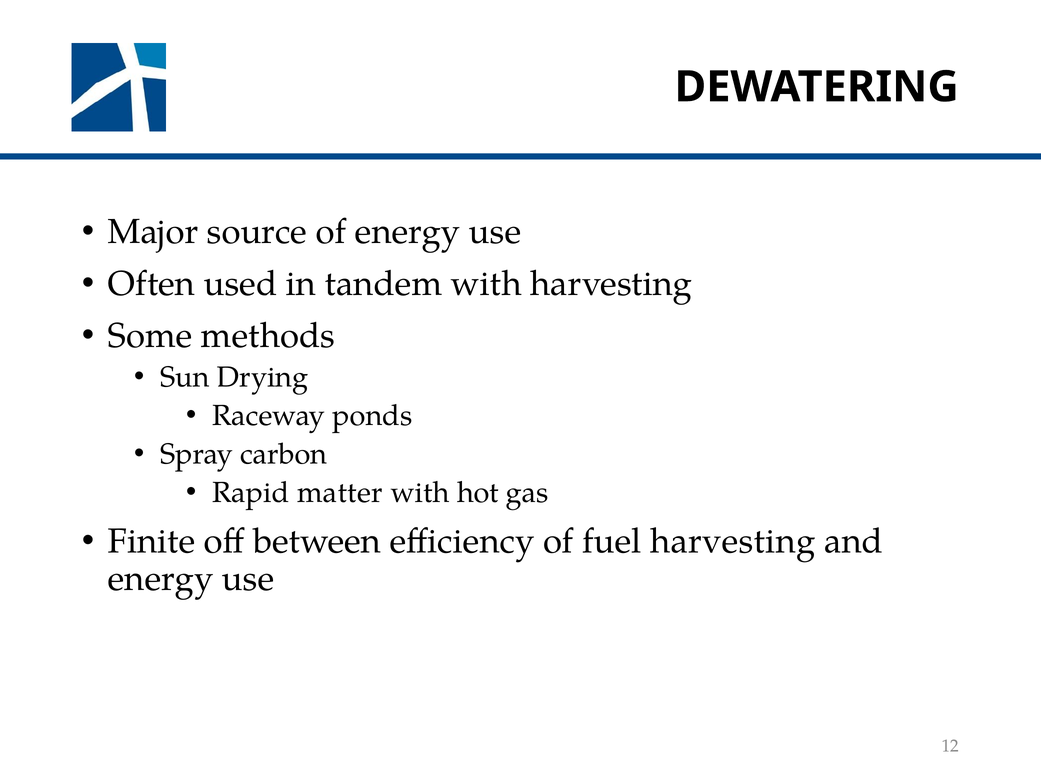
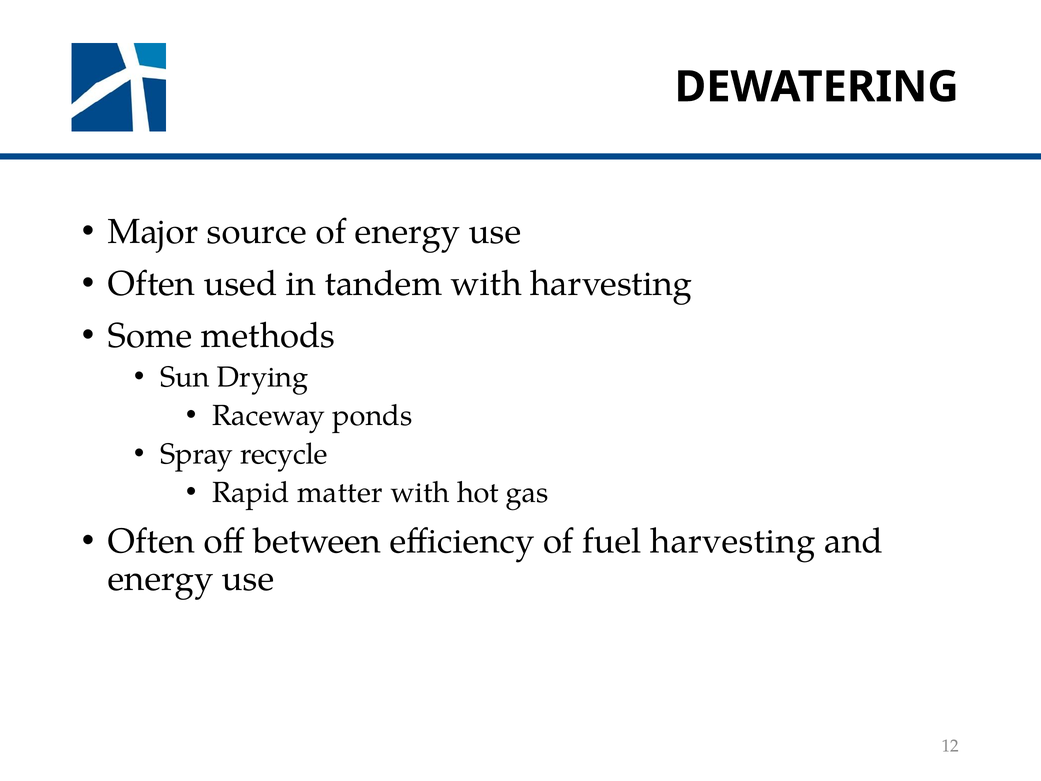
carbon: carbon -> recycle (284, 454)
Finite: Finite -> Often (152, 541)
